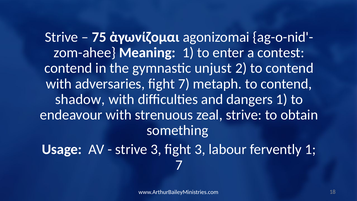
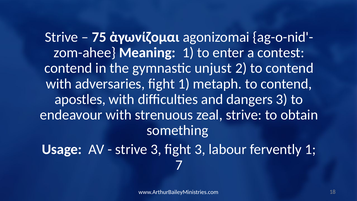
fight 7: 7 -> 1 (184, 84)
shadow: shadow -> apostles (80, 99)
dangers 1: 1 -> 3 (282, 99)
